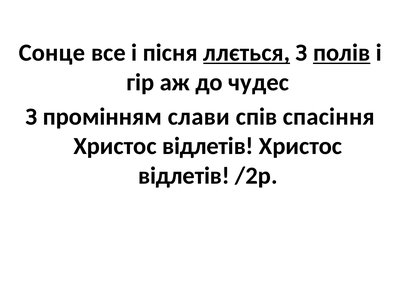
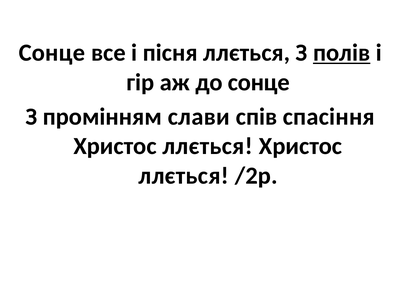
ллється underline: present -> none (247, 53)
до чудес: чудес -> сонце (259, 82)
відлетів: відлетів -> ллється (208, 146)
відлетів: відлетів -> ллється (184, 175)
